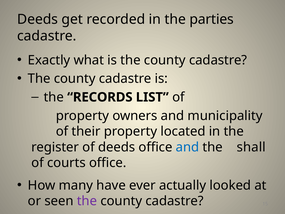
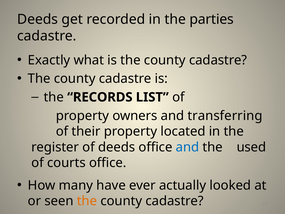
municipality: municipality -> transferring (225, 116)
shall: shall -> used (251, 147)
the colour: purple -> orange (87, 201)
